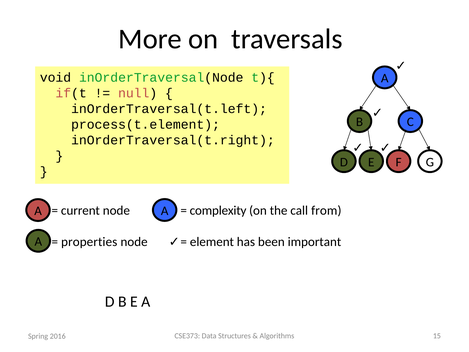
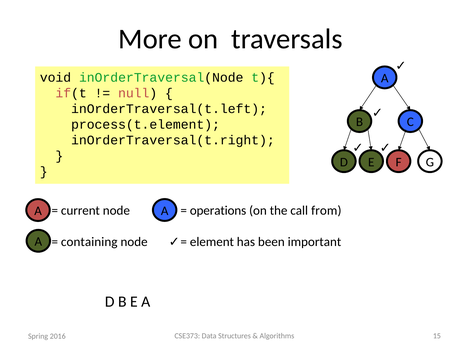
complexity: complexity -> operations (218, 210)
properties: properties -> containing (89, 242)
